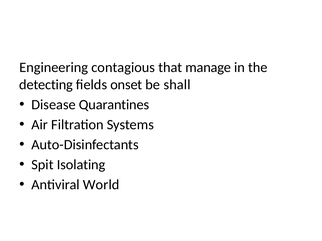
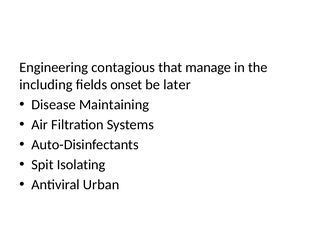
detecting: detecting -> including (46, 85)
shall: shall -> later (177, 85)
Quarantines: Quarantines -> Maintaining (114, 105)
World: World -> Urban (101, 185)
